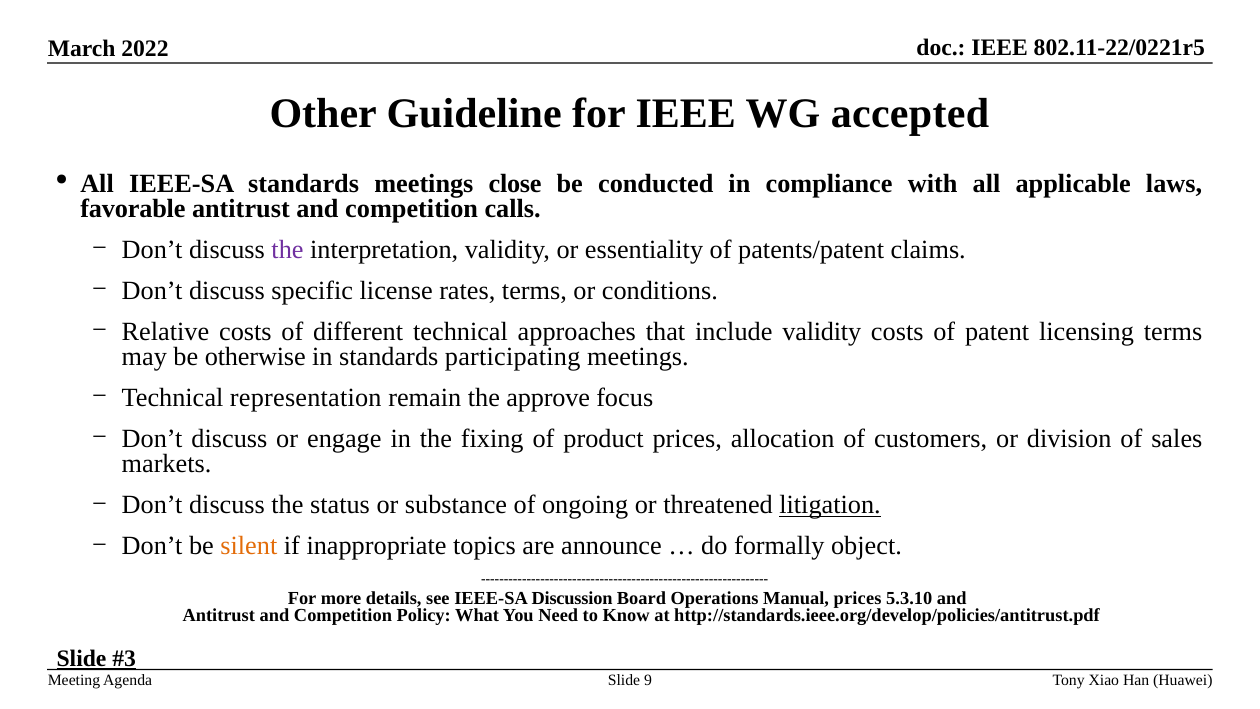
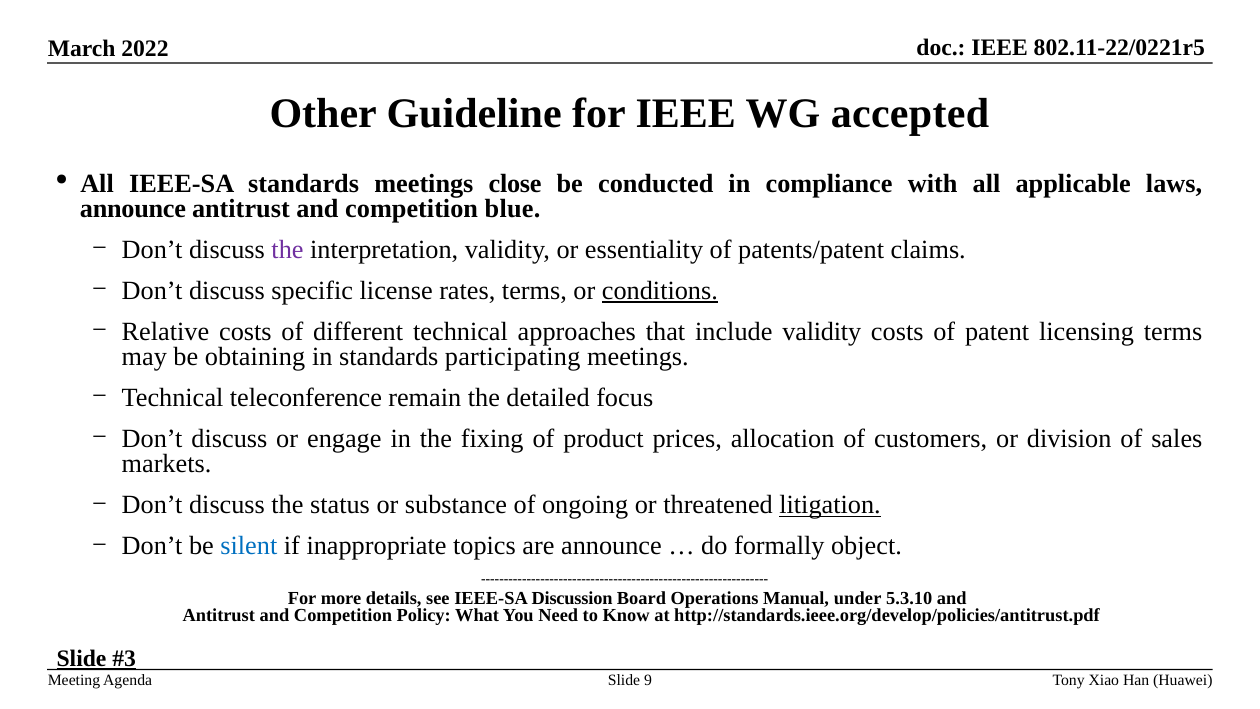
favorable: favorable -> announce (133, 209)
calls: calls -> blue (513, 209)
conditions underline: none -> present (660, 291)
otherwise: otherwise -> obtaining (255, 357)
representation: representation -> teleconference (306, 398)
approve: approve -> detailed (548, 398)
silent colour: orange -> blue (249, 546)
Manual prices: prices -> under (858, 598)
